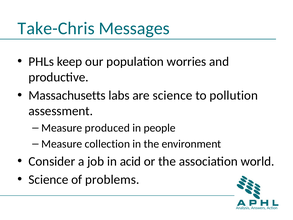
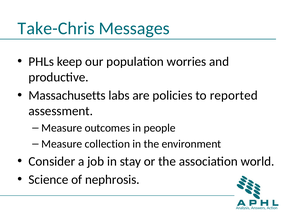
are science: science -> policies (173, 95)
pollution: pollution -> reported (234, 95)
produced: produced -> outcomes (107, 128)
acid: acid -> stay (130, 161)
problems: problems -> nephrosis (112, 179)
